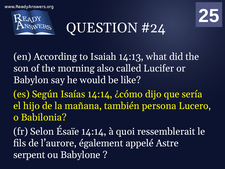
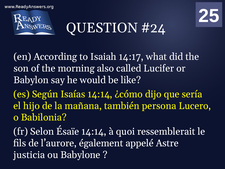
14:13: 14:13 -> 14:17 (131, 57)
serpent: serpent -> justicia (29, 155)
